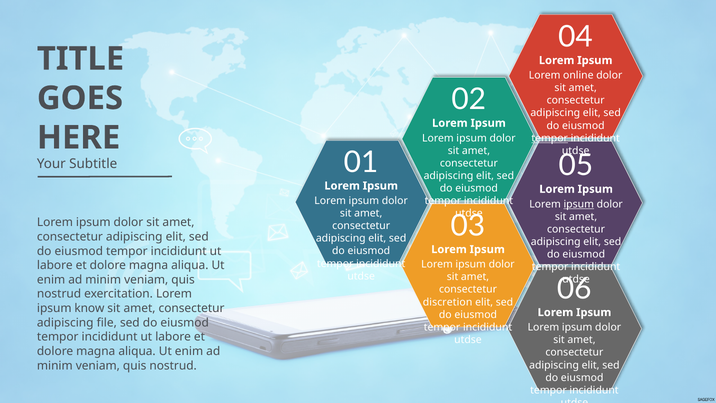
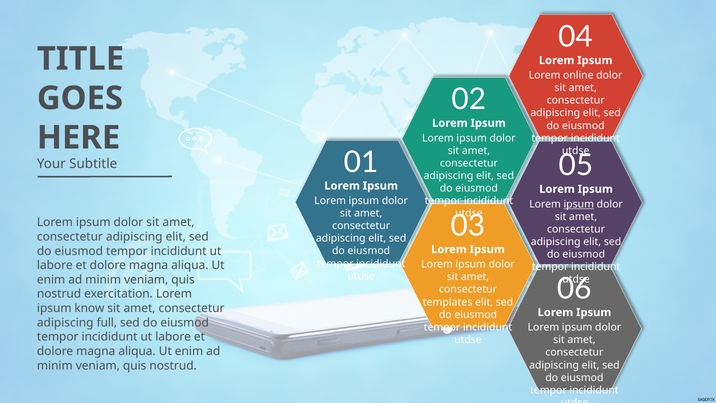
tempor underline: present -> none (550, 138)
discretion: discretion -> templates (448, 302)
file: file -> full (107, 322)
